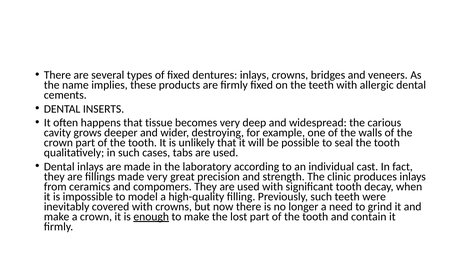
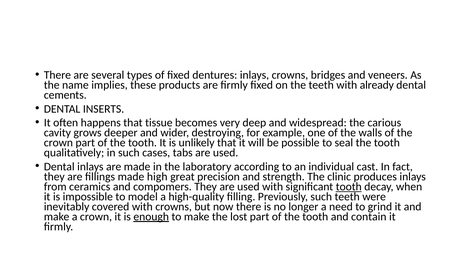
allergic: allergic -> already (377, 85)
made very: very -> high (157, 176)
tooth underline: none -> present (349, 186)
